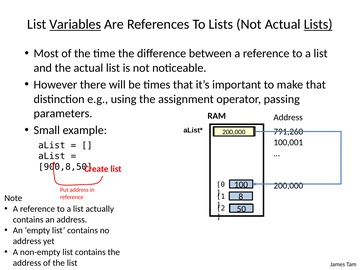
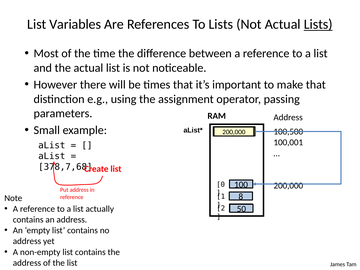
Variables underline: present -> none (75, 24)
791,260: 791,260 -> 100,500 (288, 132)
900,8,50: 900,8,50 -> 378,7,68 (65, 167)
